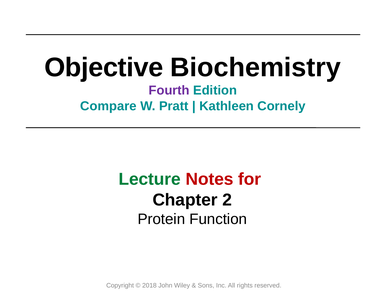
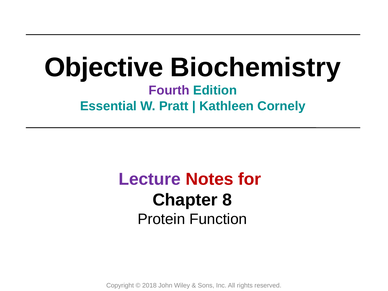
Compare: Compare -> Essential (108, 106)
Lecture colour: green -> purple (150, 179)
2: 2 -> 8 (227, 200)
